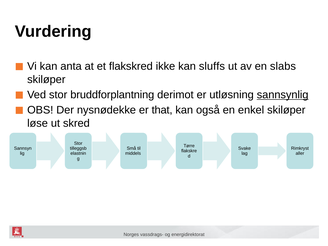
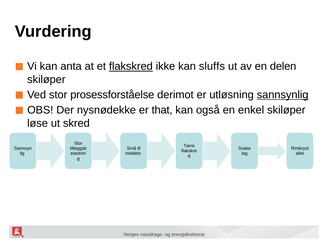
flakskred underline: none -> present (131, 66)
slabs: slabs -> delen (283, 66)
bruddforplantning: bruddforplantning -> prosessforståelse (112, 95)
